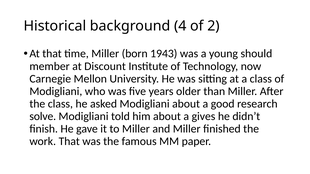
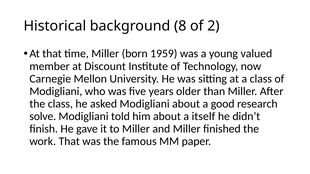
4: 4 -> 8 (180, 26)
1943: 1943 -> 1959 (164, 54)
should: should -> valued (256, 54)
gives: gives -> itself (203, 117)
